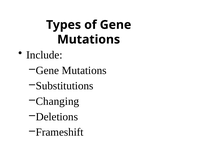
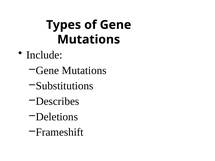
Changing: Changing -> Describes (57, 101)
